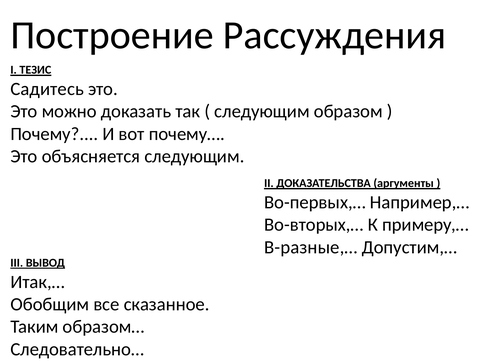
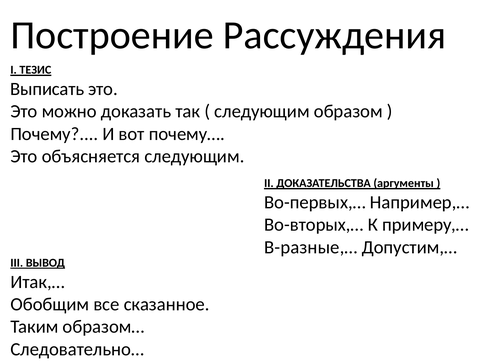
Садитесь: Садитесь -> Выписать (47, 89)
